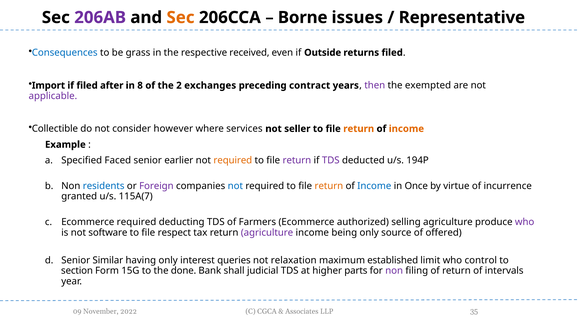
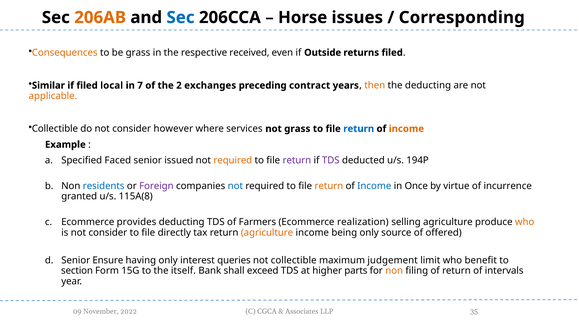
206AB colour: purple -> orange (100, 17)
Sec colour: orange -> blue (181, 17)
Borne: Borne -> Horse (303, 17)
Representative: Representative -> Corresponding (462, 17)
Consequences colour: blue -> orange (65, 53)
Import: Import -> Similar (48, 85)
after: after -> local (112, 85)
8: 8 -> 7 (140, 85)
then colour: purple -> orange (375, 85)
the exempted: exempted -> deducting (428, 85)
applicable colour: purple -> orange (53, 96)
not seller: seller -> grass (297, 129)
return colour: orange -> blue (359, 129)
earlier: earlier -> issued (179, 160)
115A(7: 115A(7 -> 115A(8 (136, 196)
Ecommerce required: required -> provides (137, 222)
authorized: authorized -> realization (363, 222)
who colour: purple -> orange (525, 222)
is not software: software -> consider (108, 232)
respect: respect -> directly (174, 232)
agriculture colour: purple -> orange (267, 232)
Similar: Similar -> Ensure (108, 260)
not relaxation: relaxation -> collectible (294, 260)
established: established -> judgement (393, 260)
control: control -> benefit (481, 260)
done: done -> itself (183, 270)
judicial: judicial -> exceed (263, 270)
non colour: purple -> orange (394, 270)
